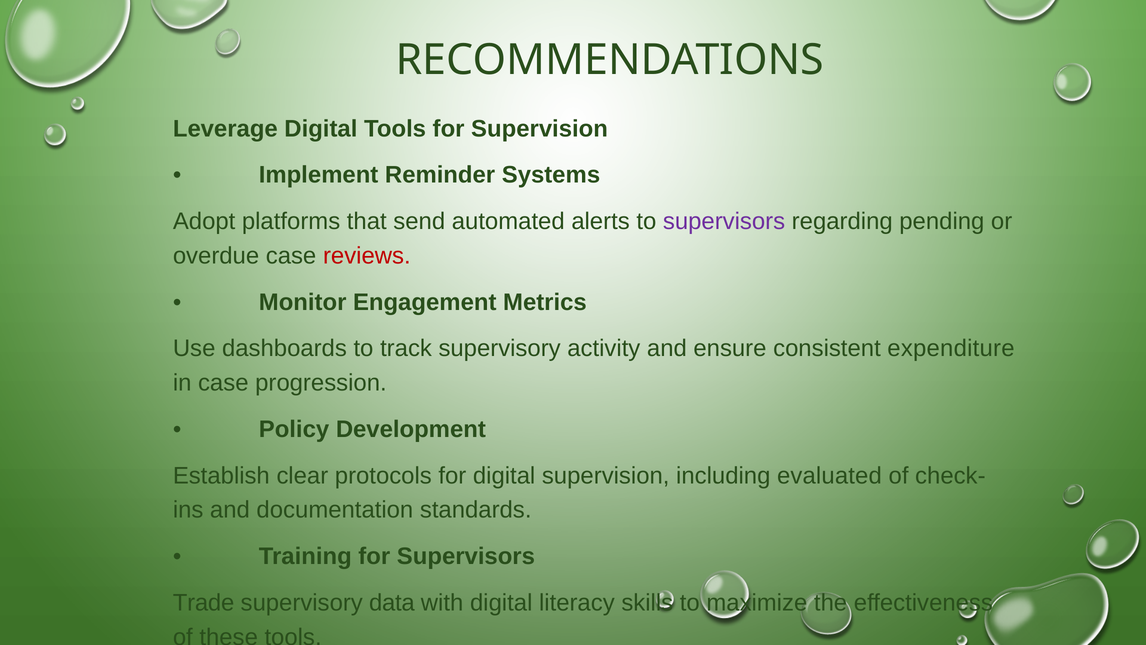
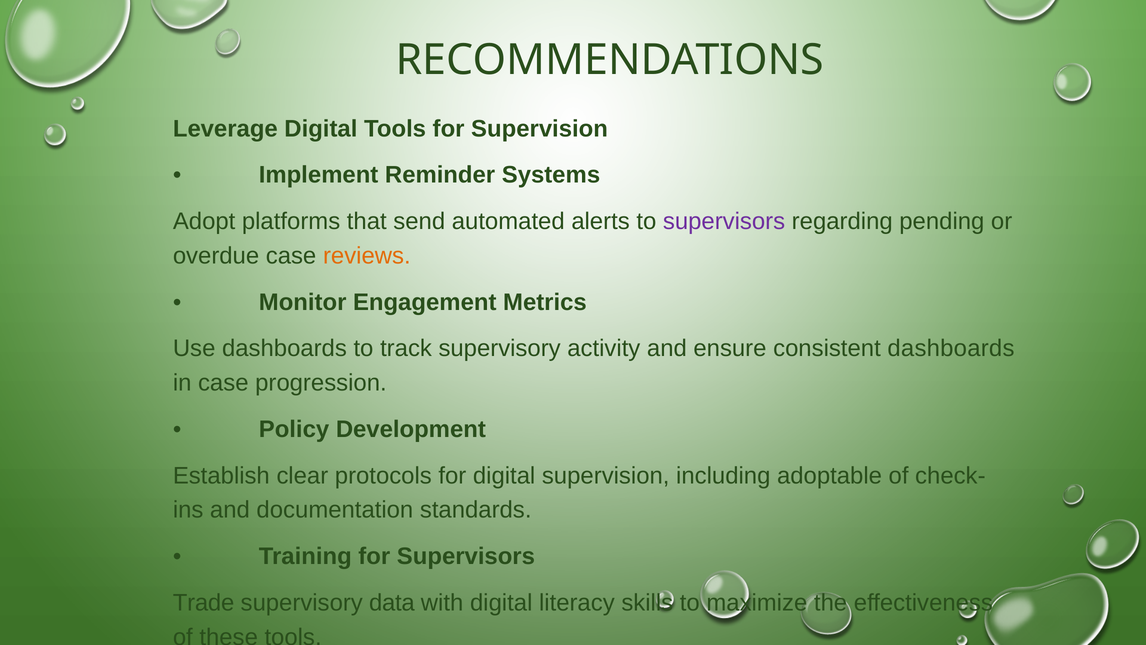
reviews colour: red -> orange (367, 256)
consistent expenditure: expenditure -> dashboards (951, 348)
evaluated: evaluated -> adoptable (829, 475)
